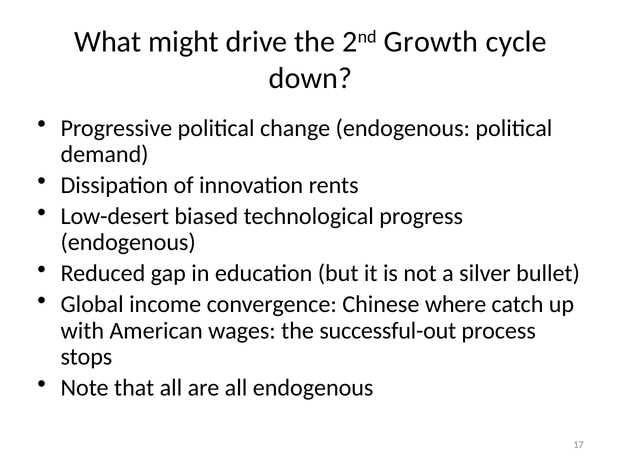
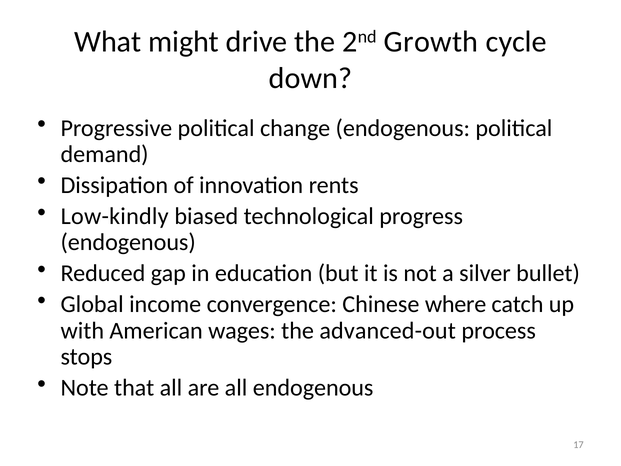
Low-desert: Low-desert -> Low-kindly (115, 216)
successful-out: successful-out -> advanced-out (388, 330)
